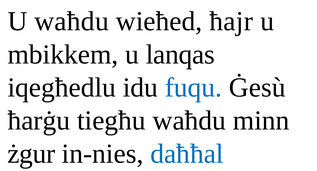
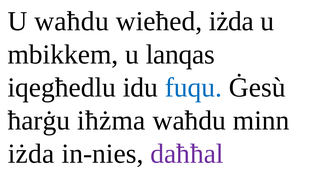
wieħed ħajr: ħajr -> iżda (231, 21)
tiegħu: tiegħu -> iħżma (111, 120)
żgur: żgur -> iżda (31, 153)
daħħal colour: blue -> purple (187, 153)
